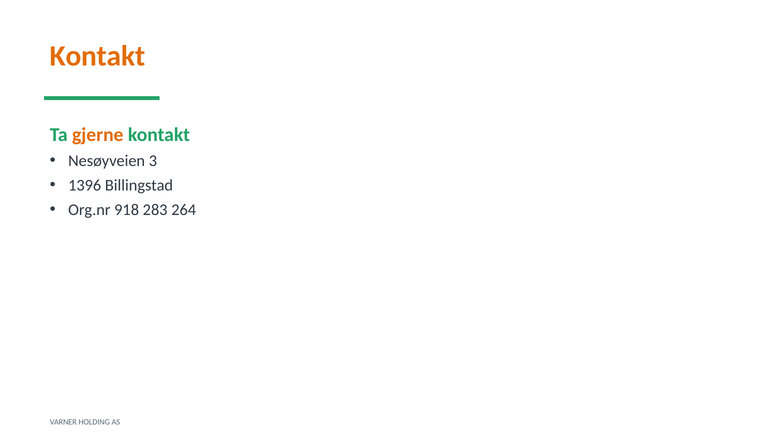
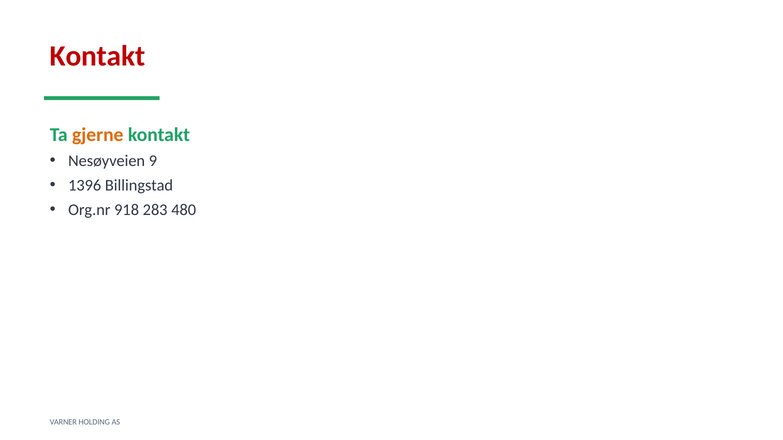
Kontakt colour: orange -> red (98, 56)
3: 3 -> 9 (153, 161)
264: 264 -> 480 (184, 210)
